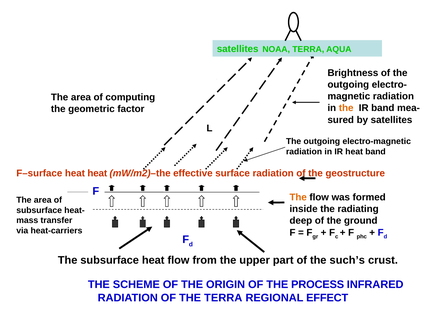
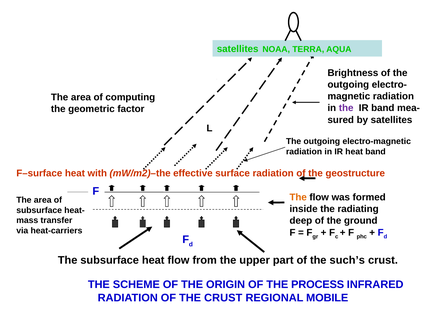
the colour: orange -> purple (346, 108)
heat heat: heat -> with (97, 173)
THE TERRA: TERRA -> CRUST (223, 298)
EFFECT: EFFECT -> MOBILE (327, 298)
